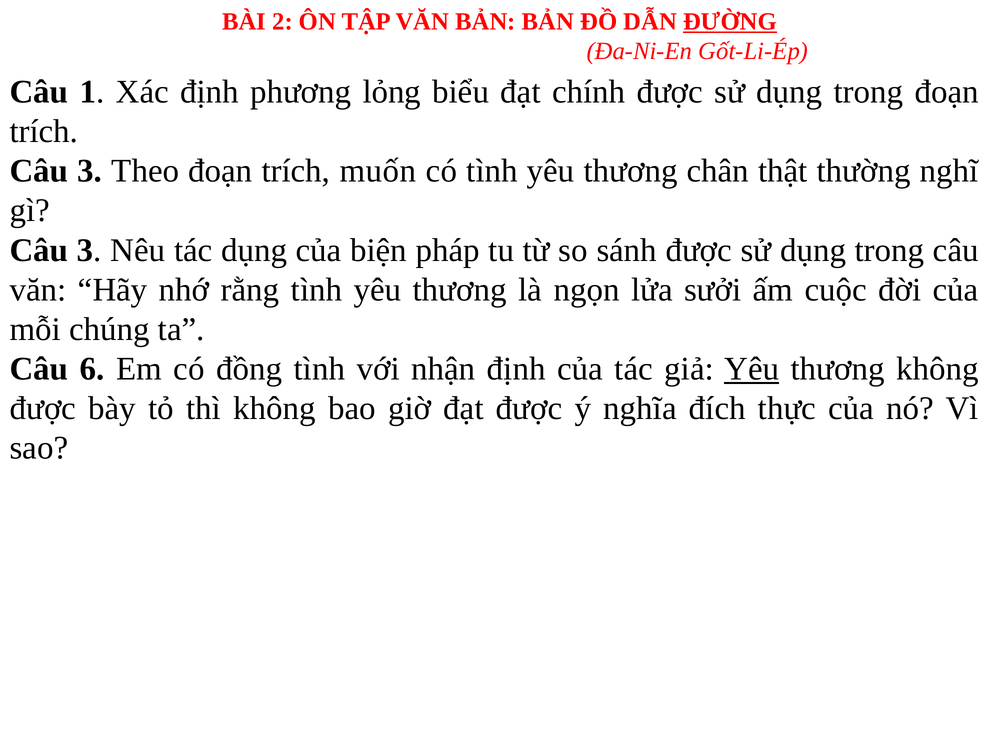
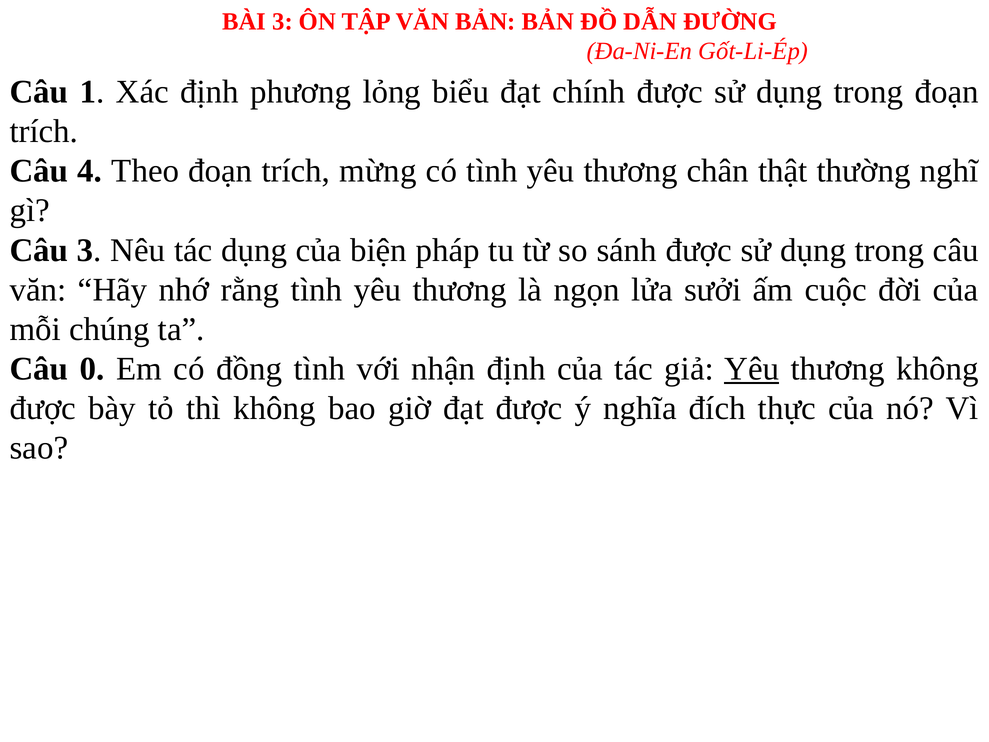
BÀI 2: 2 -> 3 (282, 21)
ĐƯỜNG underline: present -> none (730, 21)
3: 3 -> 4 (90, 171)
muốn: muốn -> mừng (378, 171)
6: 6 -> 0 (92, 369)
